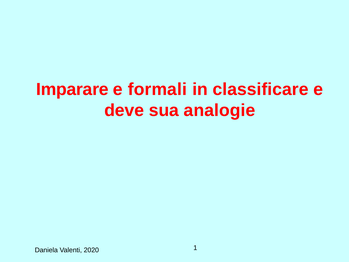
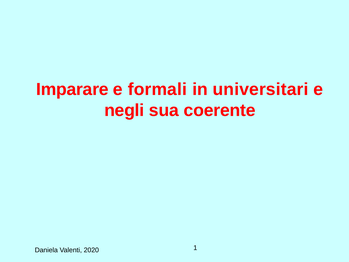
classificare: classificare -> universitari (261, 89)
deve: deve -> negli (124, 110)
analogie: analogie -> coerente (220, 110)
